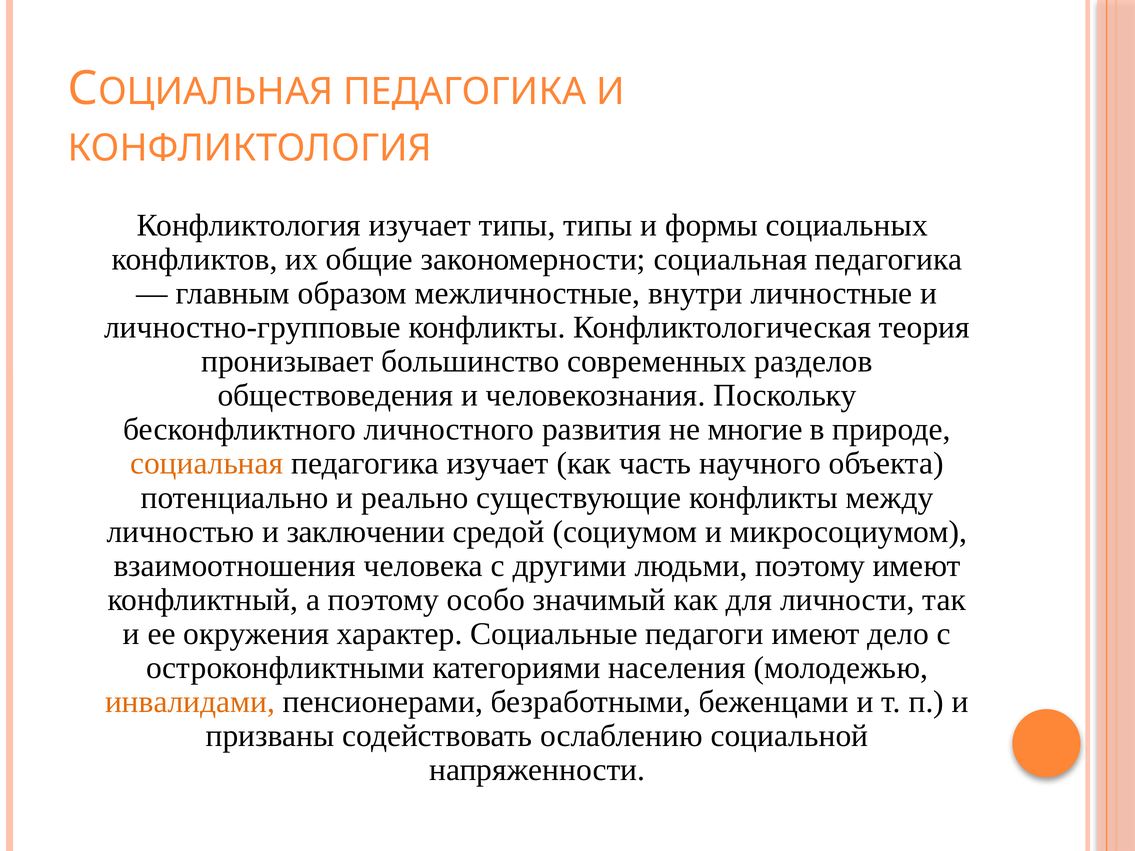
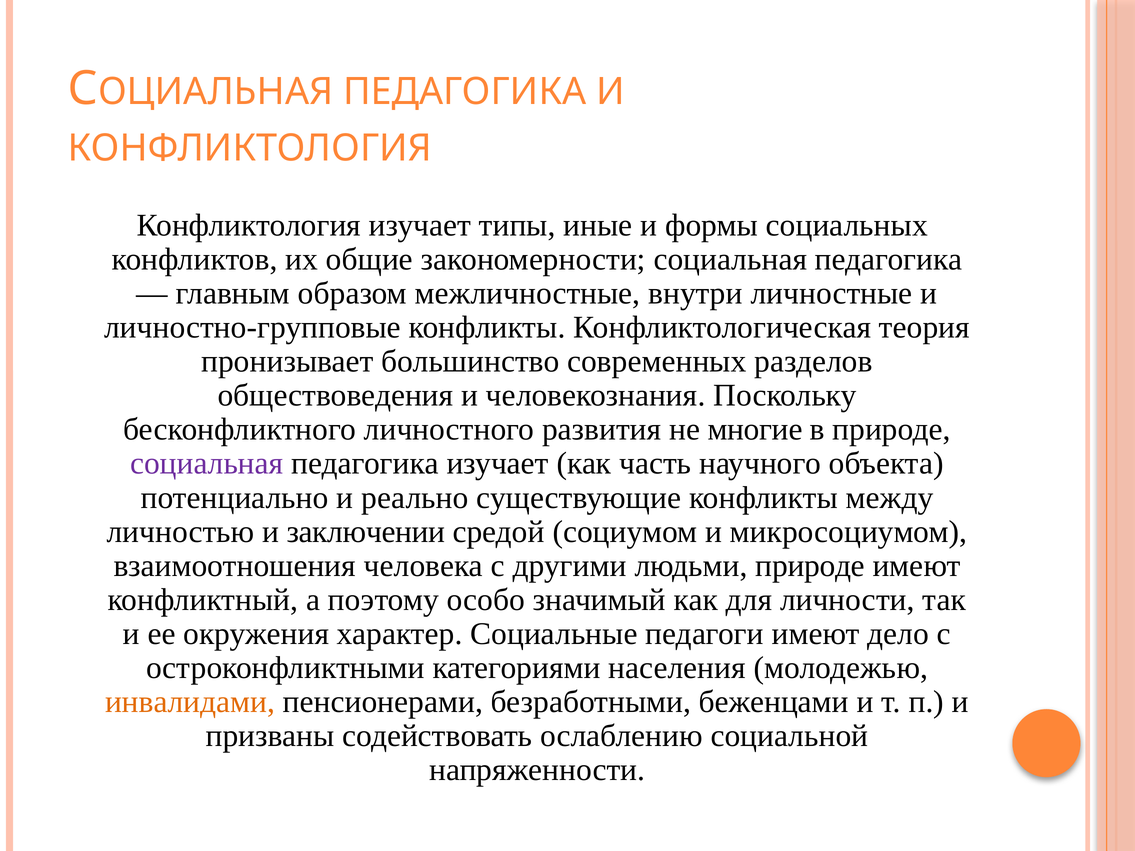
типы типы: типы -> иные (598, 225)
социальная colour: orange -> purple (207, 464)
людьми поэтому: поэтому -> природе (810, 566)
